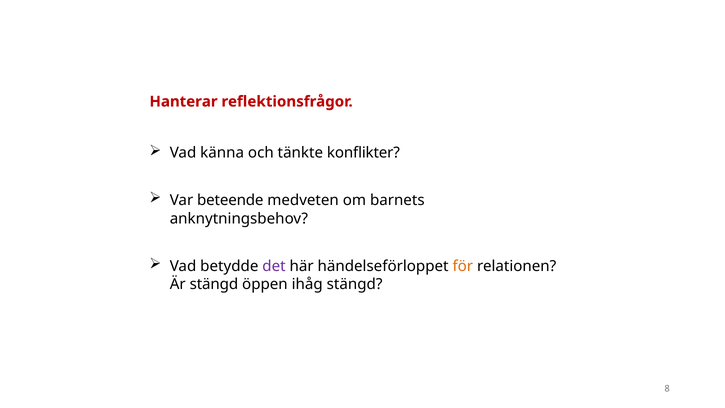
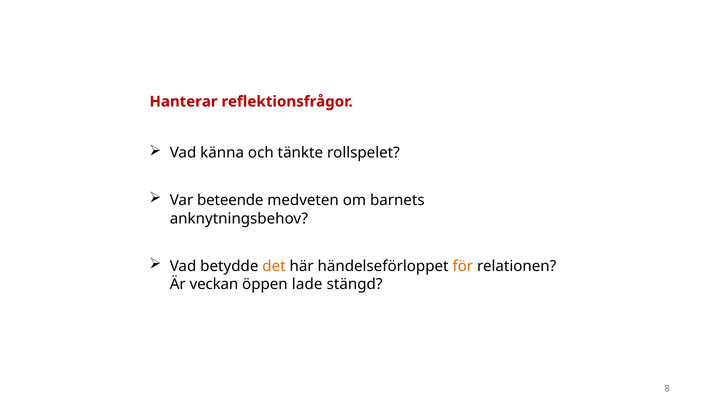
konflikter: konflikter -> rollspelet (363, 153)
det colour: purple -> orange (274, 266)
Är stängd: stängd -> veckan (214, 284)
ihåg: ihåg -> lade (307, 284)
